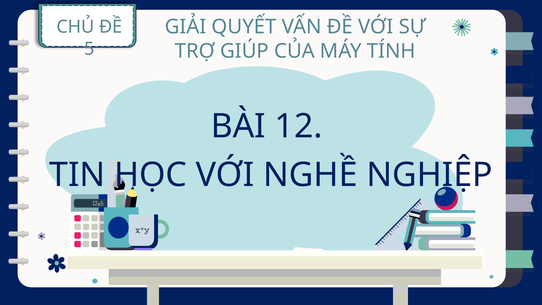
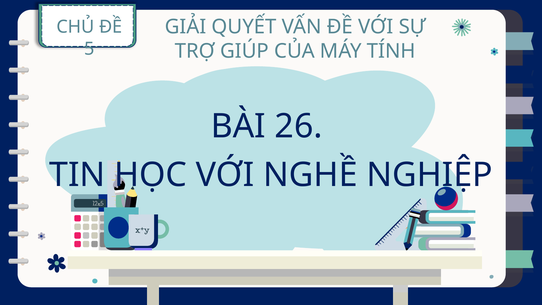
12: 12 -> 26 (299, 126)
